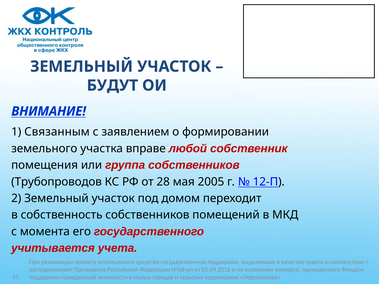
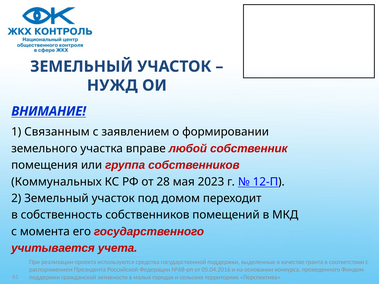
БУДУТ: БУДУТ -> НУЖД (112, 86)
Трубопроводов: Трубопроводов -> Коммунальных (56, 182)
2005: 2005 -> 2023 (211, 182)
